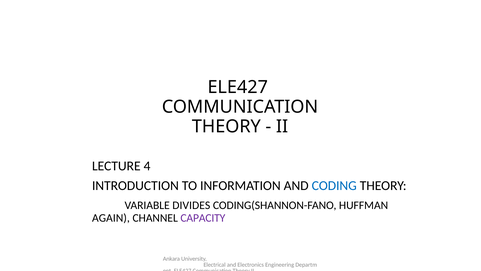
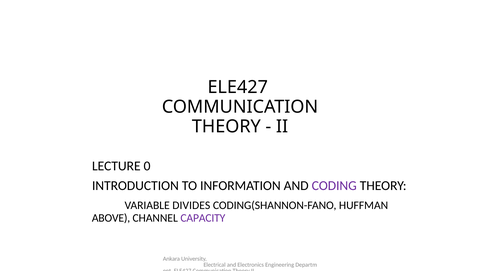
4: 4 -> 0 (147, 166)
CODING colour: blue -> purple (334, 186)
AGAIN: AGAIN -> ABOVE (111, 218)
